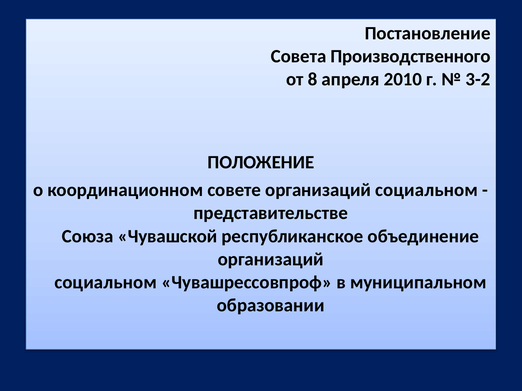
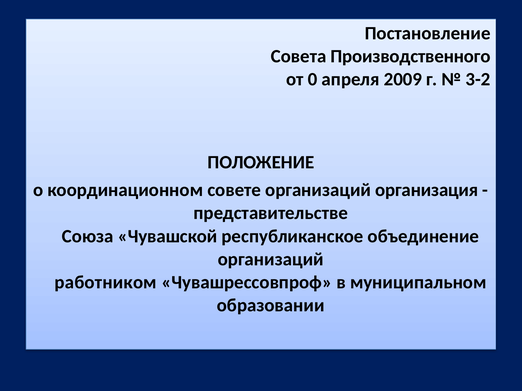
8: 8 -> 0 (313, 79)
2010: 2010 -> 2009 (403, 79)
совете организаций социальном: социальном -> организация (427, 190)
социальном: социальном -> работником (106, 283)
